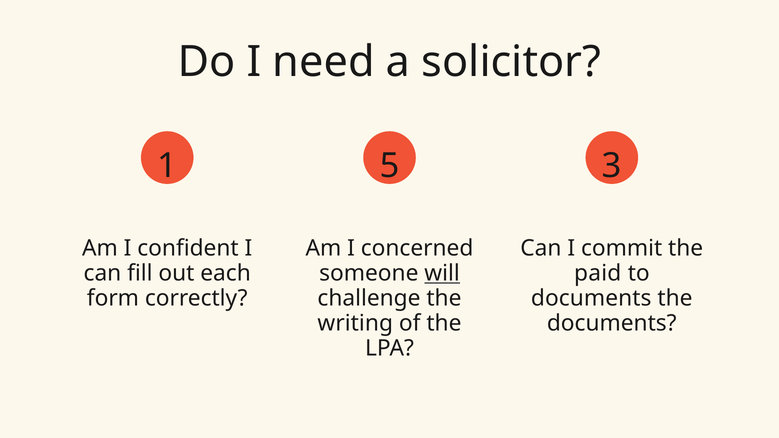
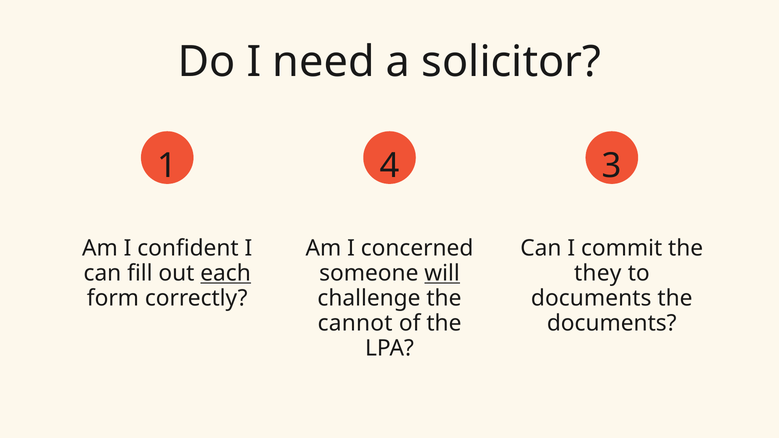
5: 5 -> 4 (390, 166)
each underline: none -> present (226, 273)
paid: paid -> they (598, 273)
writing: writing -> cannot (355, 323)
